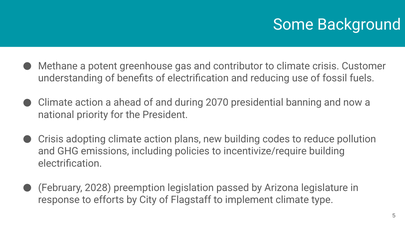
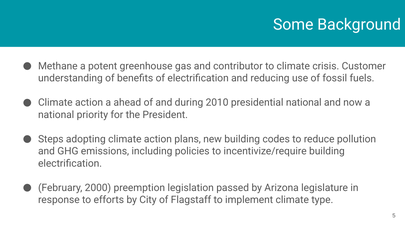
2070: 2070 -> 2010 (217, 103)
presidential banning: banning -> national (304, 103)
Crisis: Crisis -> Steps (51, 139)
2028: 2028 -> 2000 (98, 188)
